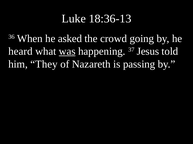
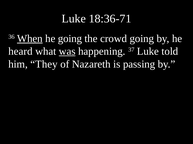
18:36-13: 18:36-13 -> 18:36-71 (110, 19)
When underline: none -> present (30, 39)
he asked: asked -> going (70, 39)
37 Jesus: Jesus -> Luke (148, 52)
